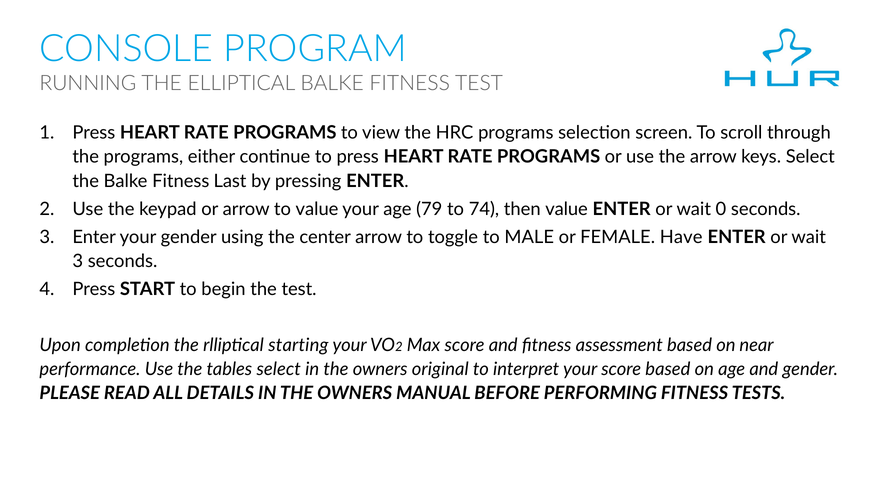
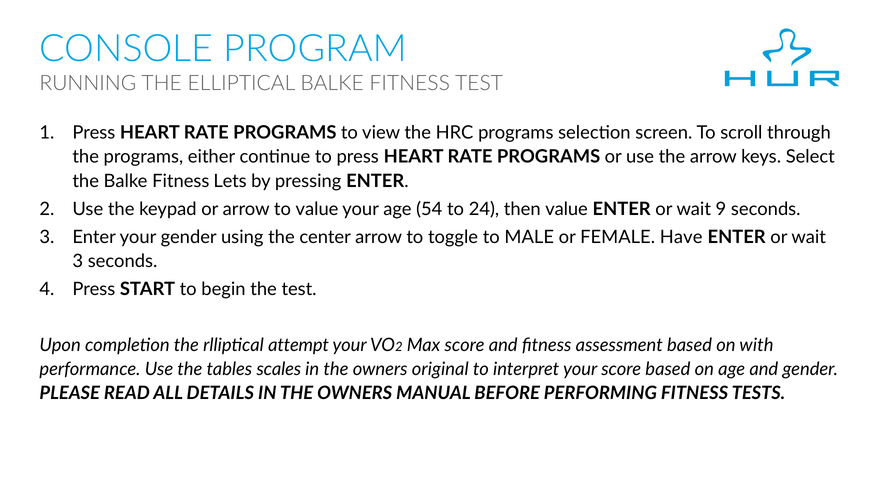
Last: Last -> Lets (230, 181)
79: 79 -> 54 (429, 209)
74: 74 -> 24 (484, 209)
0: 0 -> 9 (721, 209)
starting: starting -> attempt (299, 345)
near: near -> with (757, 345)
tables select: select -> scales (279, 369)
